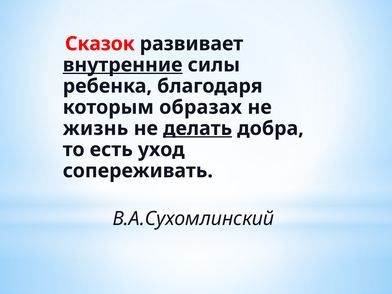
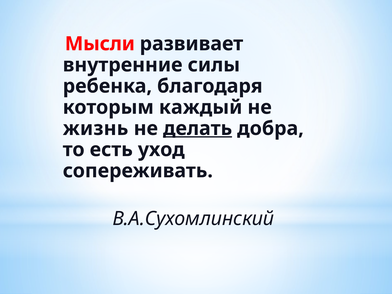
Сказок: Сказок -> Мысли (100, 44)
внутренние underline: present -> none (123, 65)
образах: образах -> каждый (201, 107)
